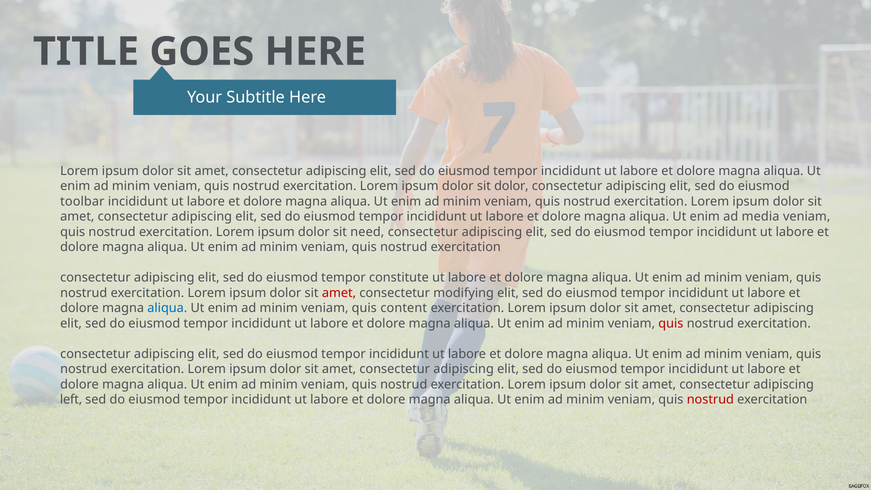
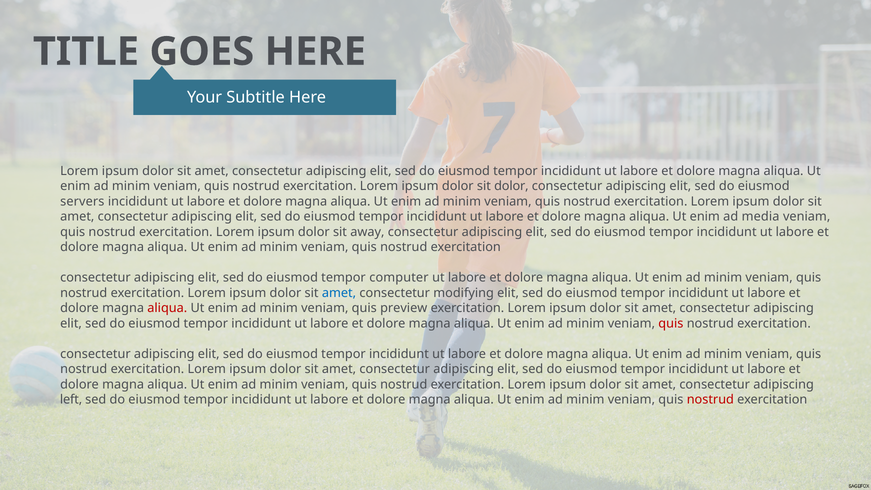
toolbar: toolbar -> servers (82, 201)
need: need -> away (367, 232)
constitute: constitute -> computer (399, 278)
amet colour: red -> blue (339, 293)
aliqua colour: blue -> red (167, 308)
content: content -> preview (404, 308)
